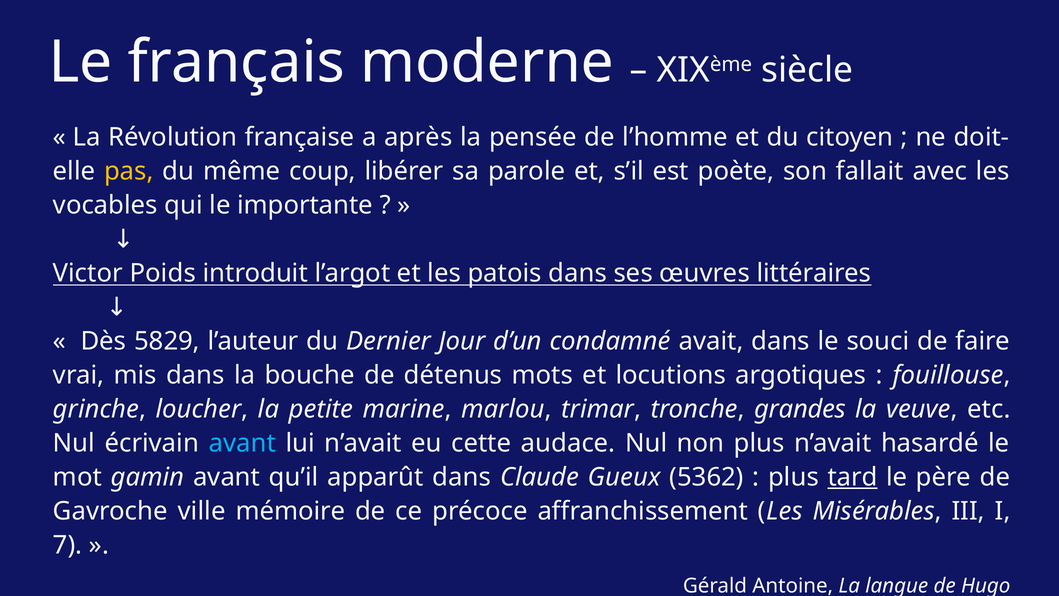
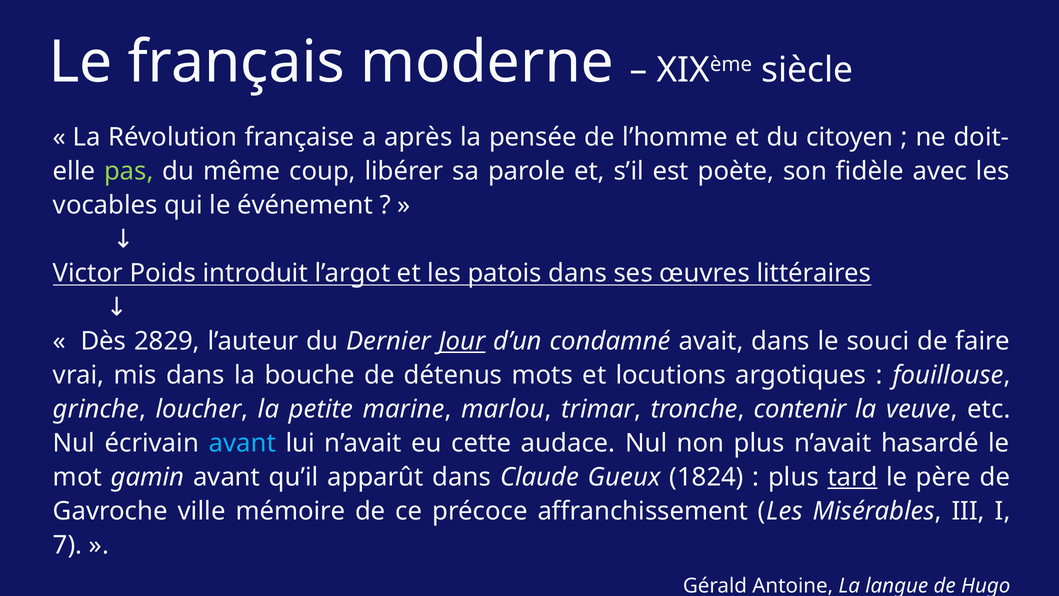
pas colour: yellow -> light green (129, 171)
fallait: fallait -> fidèle (870, 171)
importante: importante -> événement (305, 205)
5829: 5829 -> 2829 (167, 341)
Jour underline: none -> present (462, 341)
grandes: grandes -> contenir (800, 409)
5362: 5362 -> 1824 (707, 477)
